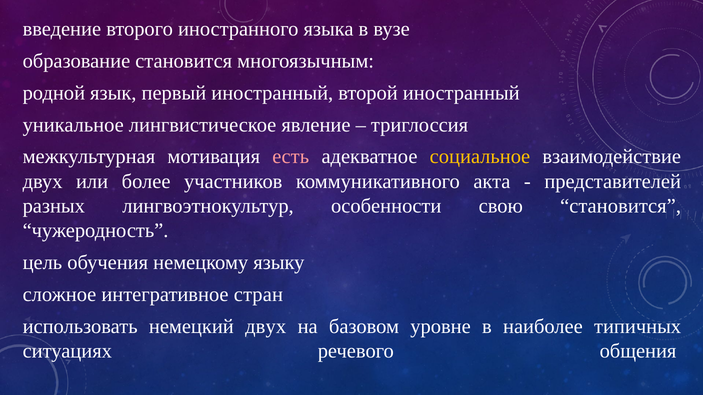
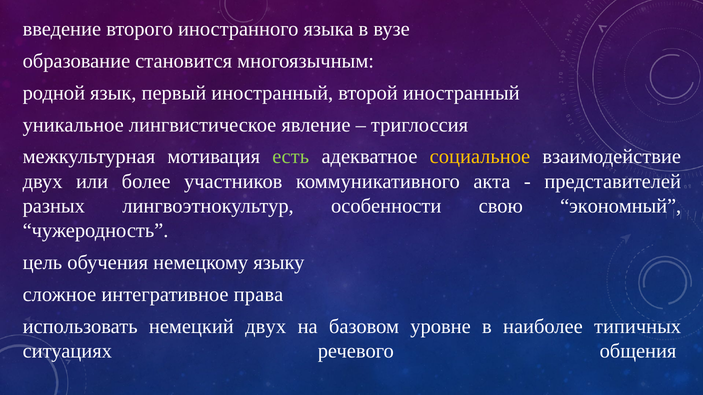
есть colour: pink -> light green (291, 157)
свою становится: становится -> экономный (621, 206)
стран: стран -> права (258, 295)
